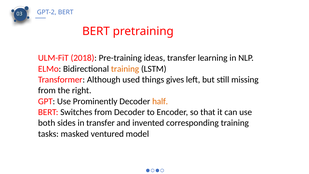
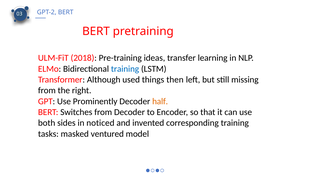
training colour: orange -> blue (125, 69)
gives: gives -> then (175, 80)
in transfer: transfer -> noticed (100, 123)
